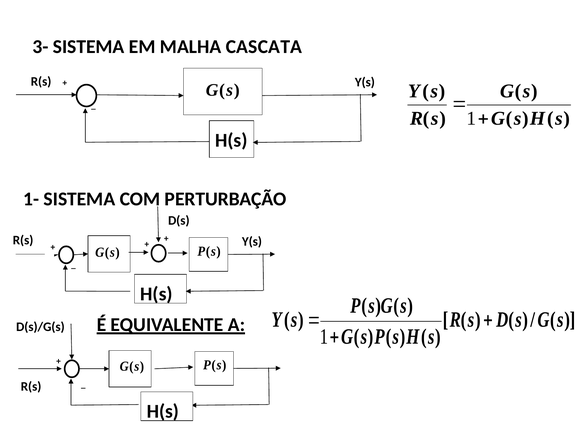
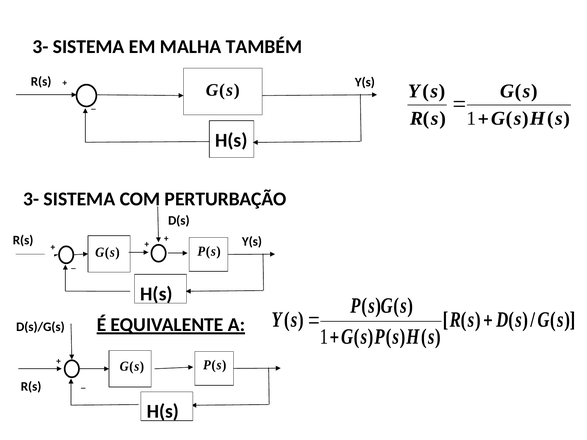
CASCATA: CASCATA -> TAMBÉM (264, 47)
1-: 1- -> 3- (31, 199)
